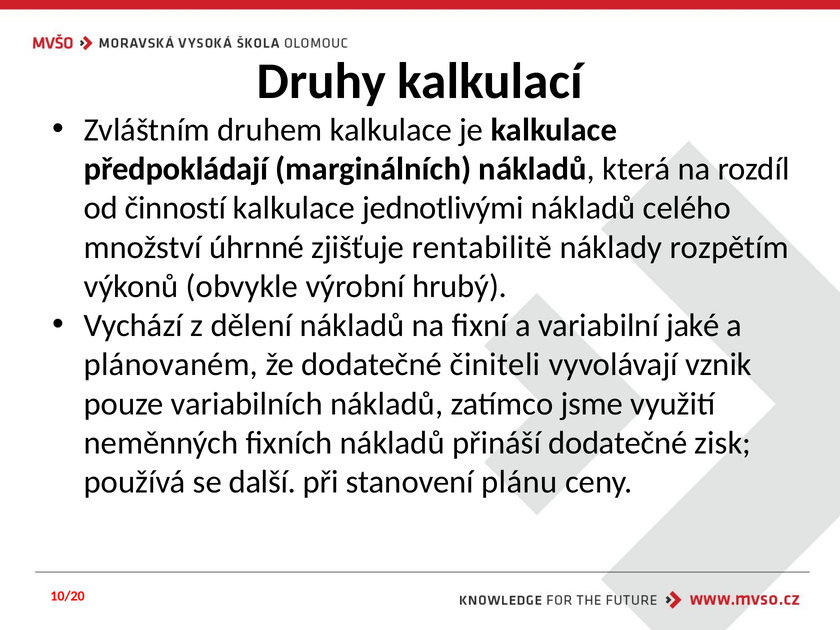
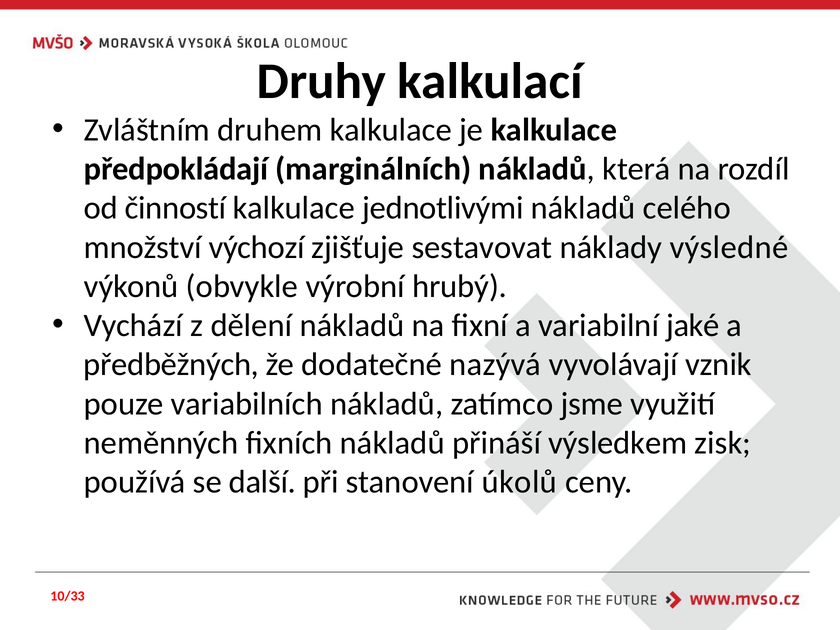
úhrnné: úhrnné -> výchozí (257, 247)
rentabilitě: rentabilitě -> sestavovat (482, 247)
rozpětím: rozpětím -> výsledné (729, 247)
plánovaném: plánovaném -> předběžných (171, 365)
činiteli: činiteli -> nazývá (495, 365)
přináší dodatečné: dodatečné -> výsledkem (618, 443)
plánu: plánu -> úkolů (519, 482)
10/20: 10/20 -> 10/33 (68, 596)
